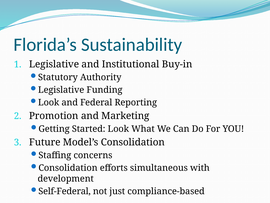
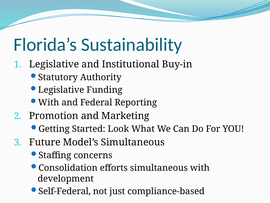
Look: Look -> With (49, 102)
Model’s Consolidation: Consolidation -> Simultaneous (133, 142)
